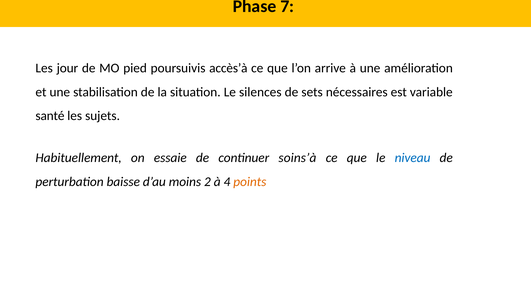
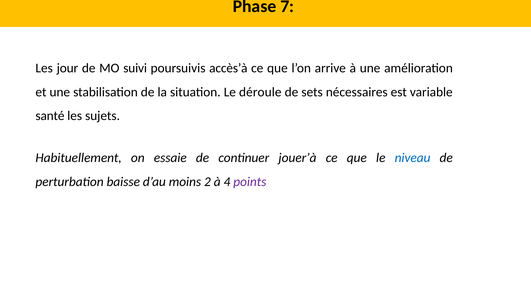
pied: pied -> suivi (135, 68)
silences: silences -> déroule (260, 92)
soins’à: soins’à -> jouer’à (297, 158)
points colour: orange -> purple (250, 181)
